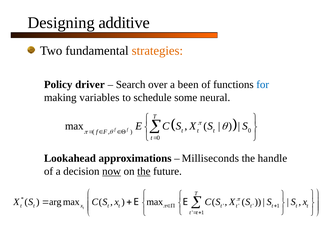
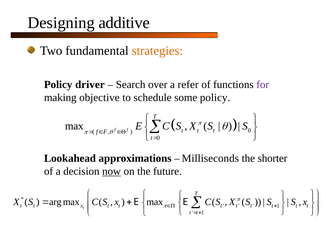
been: been -> refer (188, 85)
for colour: blue -> purple (263, 85)
variables: variables -> objective (99, 98)
some neural: neural -> policy (215, 98)
handle: handle -> shorter (273, 159)
the underline: present -> none (144, 172)
